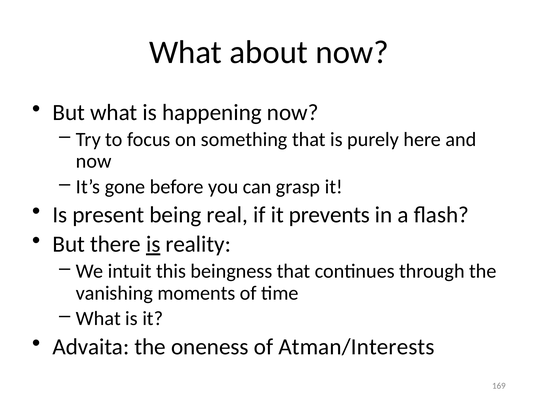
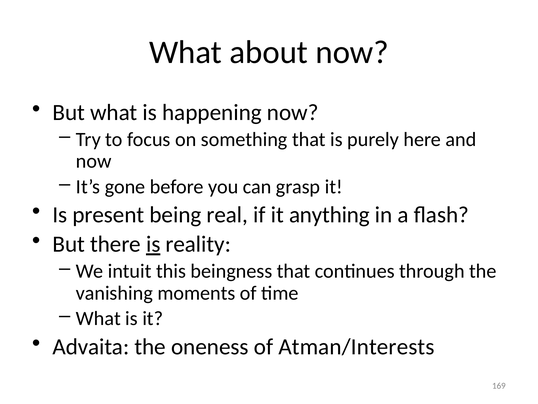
prevents: prevents -> anything (329, 215)
